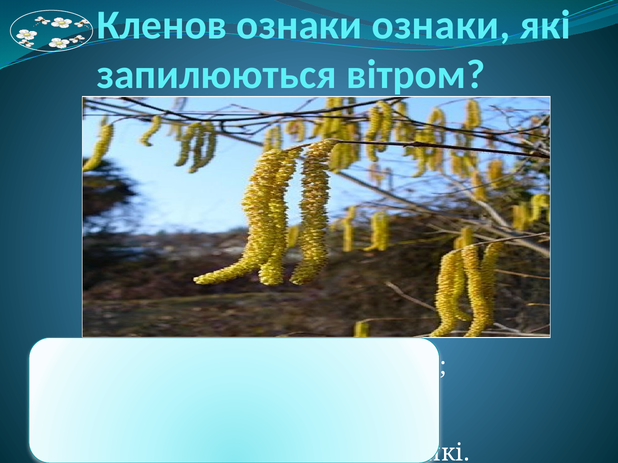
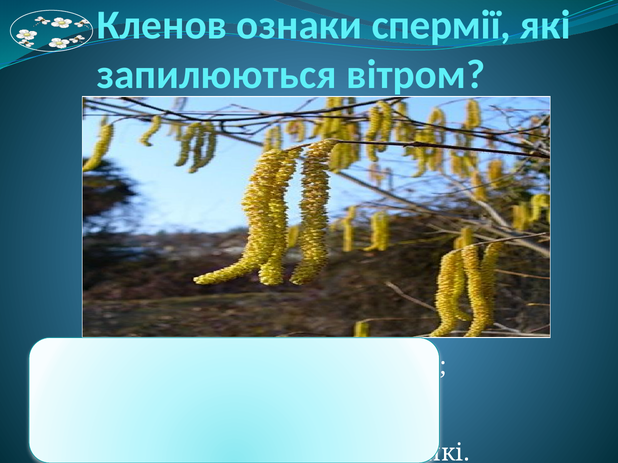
ознаки ознаки: ознаки -> спермії (441, 25)
